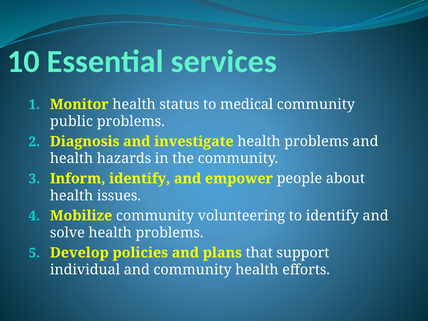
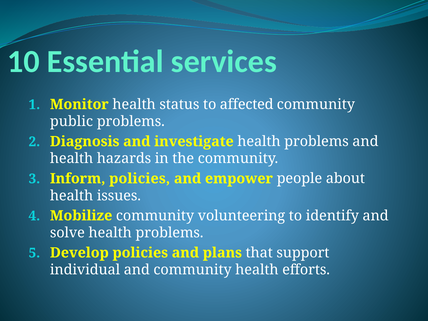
medical: medical -> affected (247, 104)
Inform identify: identify -> policies (140, 179)
